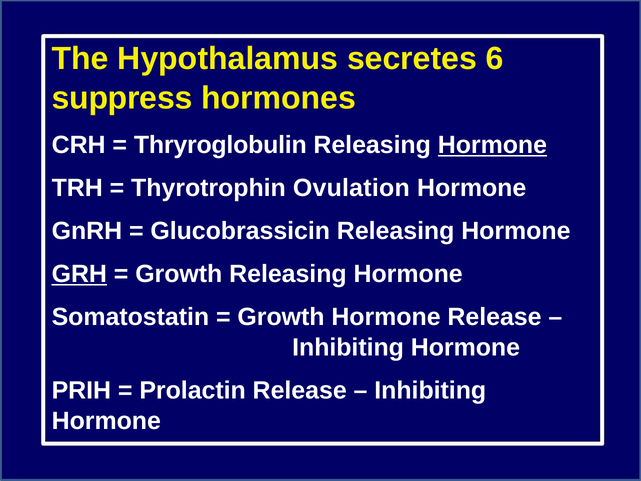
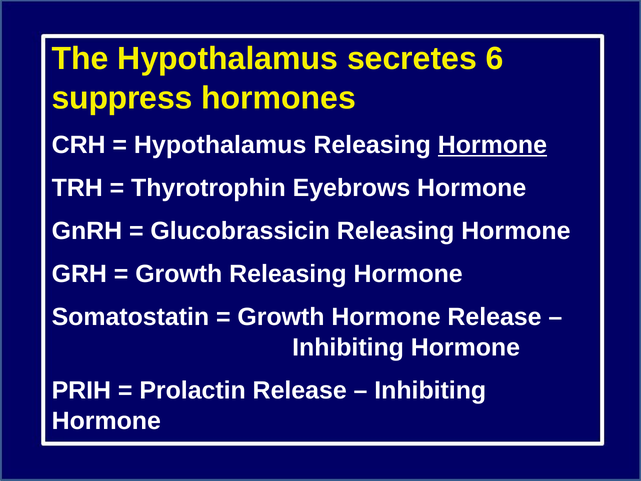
Thryroglobulin: Thryroglobulin -> Hypothalamus (220, 145)
Ovulation: Ovulation -> Eyebrows (351, 188)
GRH underline: present -> none (79, 274)
